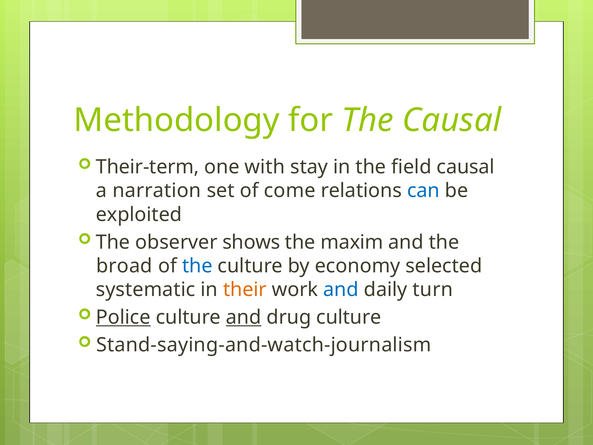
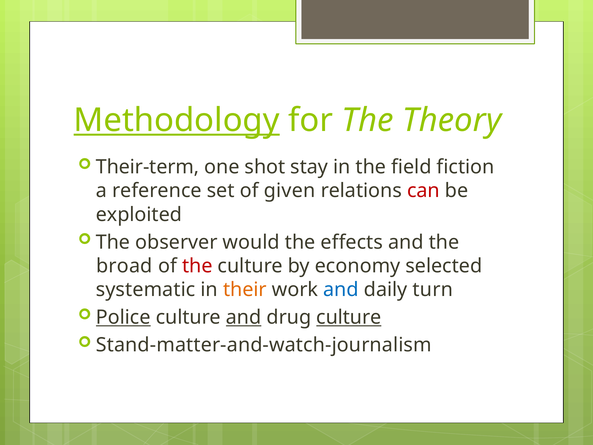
Methodology underline: none -> present (177, 120)
The Causal: Causal -> Theory (452, 120)
with: with -> shot (265, 167)
field causal: causal -> fiction (466, 167)
narration: narration -> reference (157, 191)
come: come -> given (290, 191)
can colour: blue -> red (423, 191)
shows: shows -> would (251, 242)
maxim: maxim -> effects (352, 242)
the colour: blue -> red (197, 266)
culture underline: none -> present (349, 317)
Stand-saying-and-watch-journalism: Stand-saying-and-watch-journalism -> Stand-matter-and-watch-journalism (264, 345)
